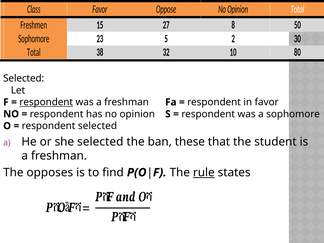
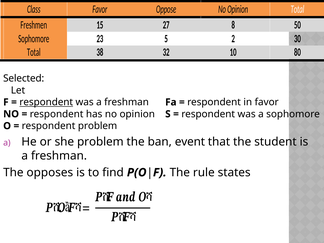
respondent selected: selected -> problem (98, 126)
she selected: selected -> problem (100, 142)
these: these -> event (190, 142)
rule underline: present -> none (204, 173)
